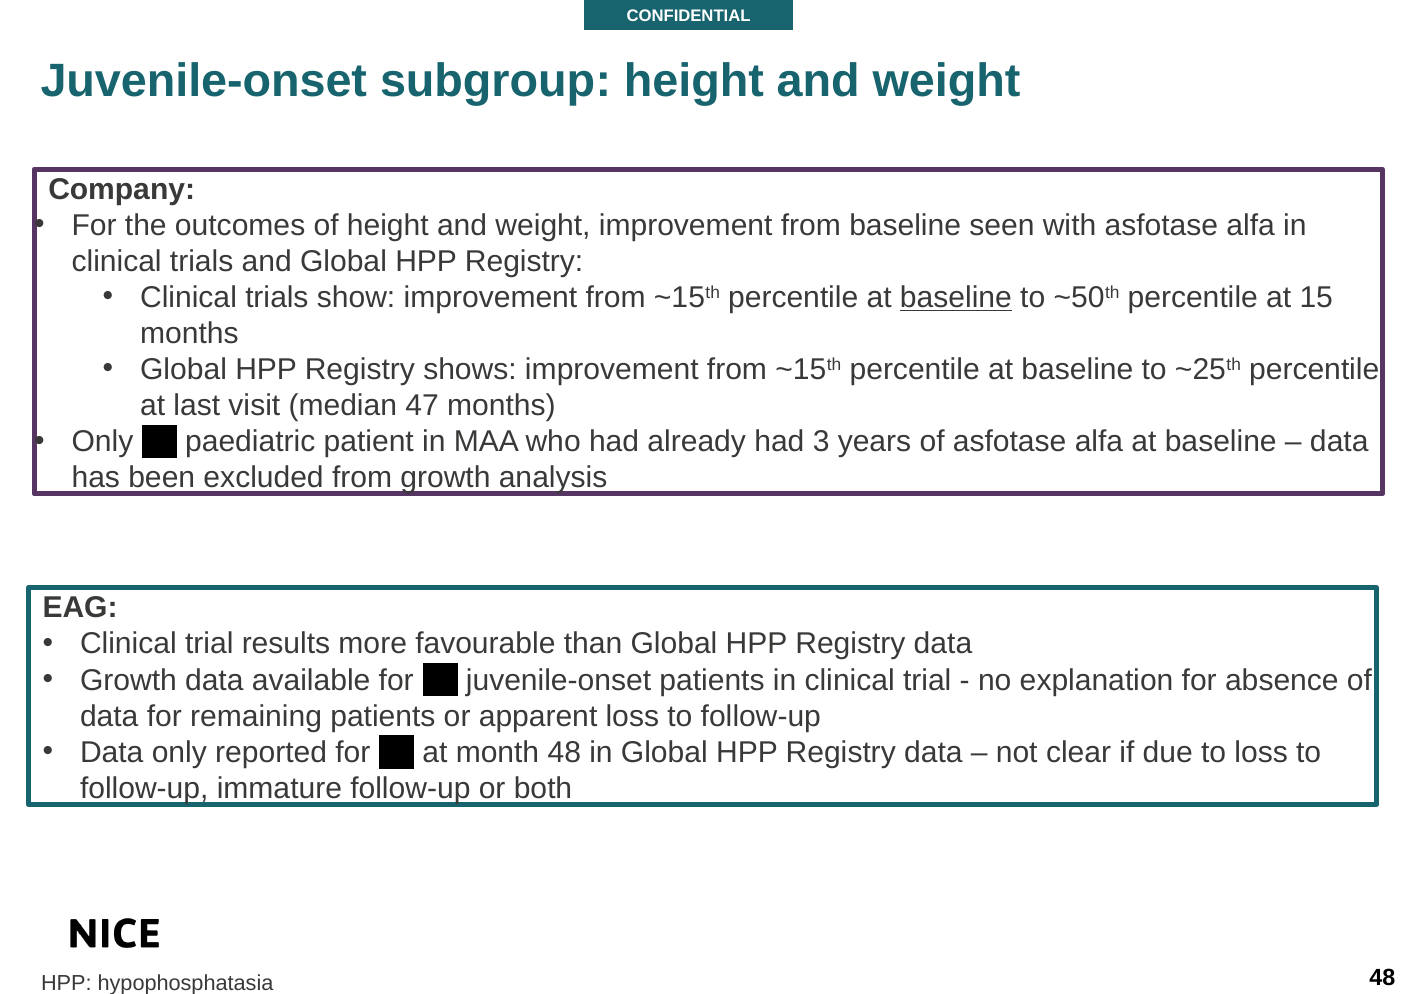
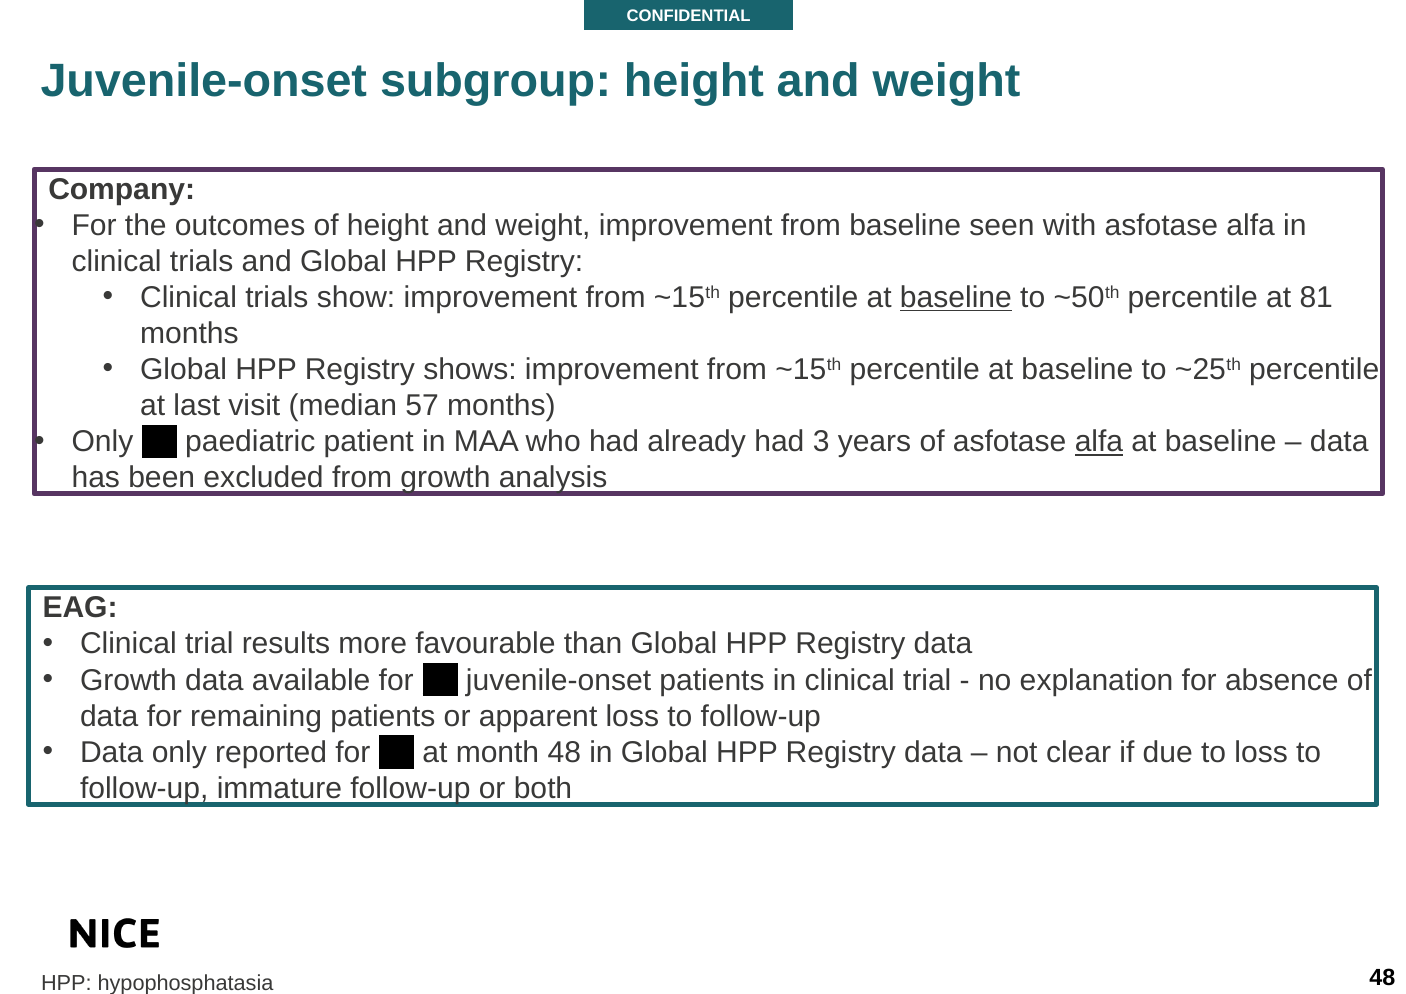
15: 15 -> 81 (1316, 298)
47: 47 -> 57 (422, 406)
alfa underline: none -> present (1099, 442)
